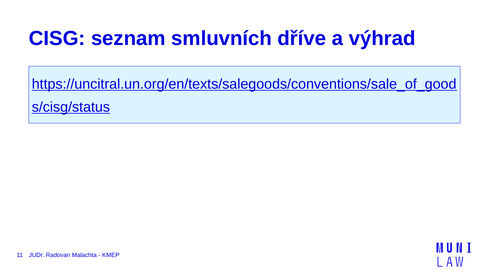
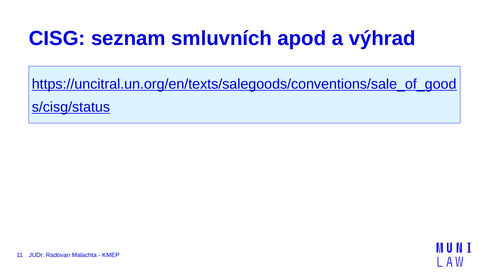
dříve: dříve -> apod (302, 38)
